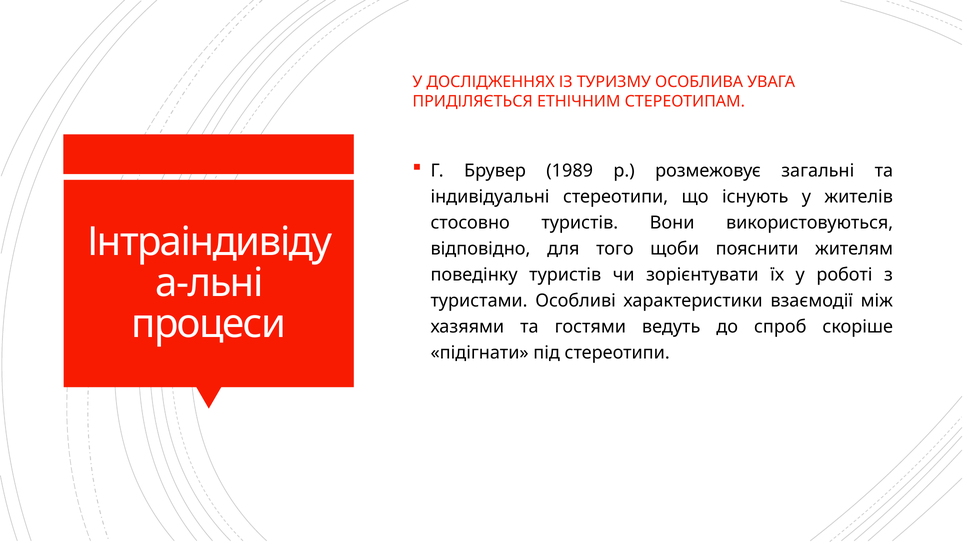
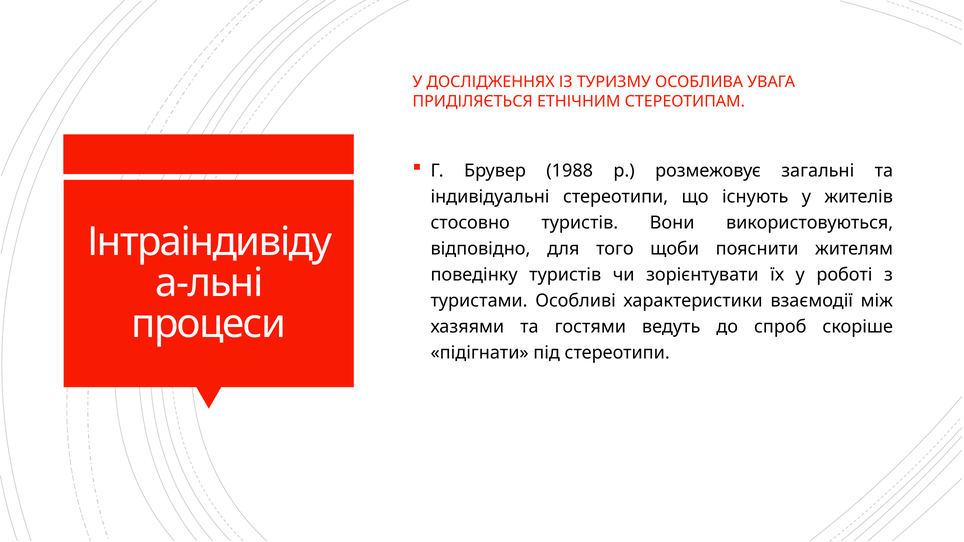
1989: 1989 -> 1988 (570, 171)
